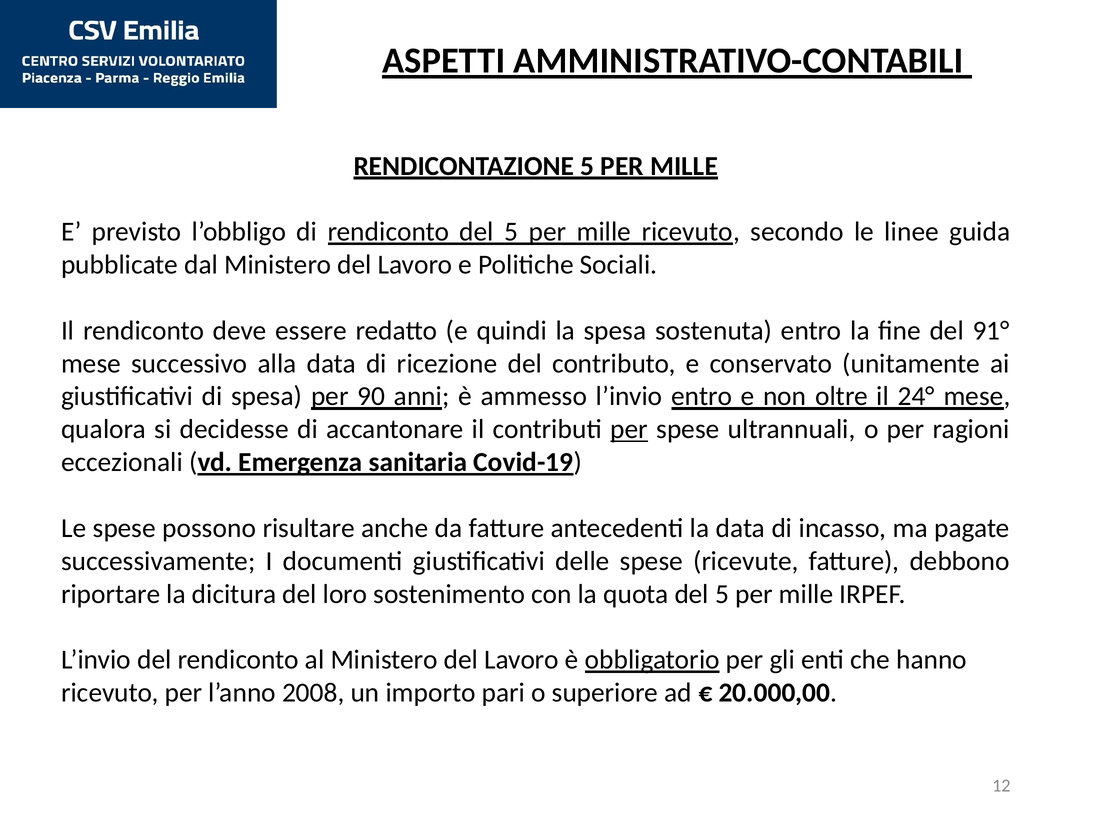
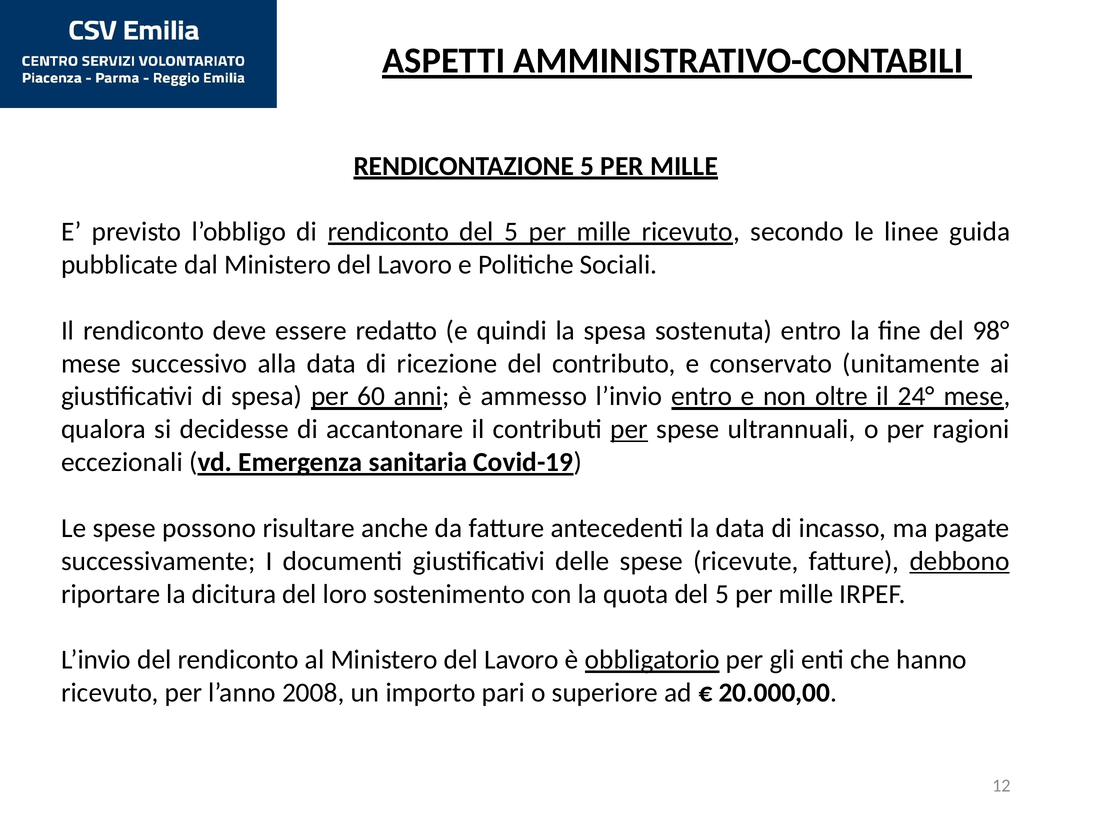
91°: 91° -> 98° (991, 331)
90: 90 -> 60 (371, 396)
debbono underline: none -> present (960, 561)
